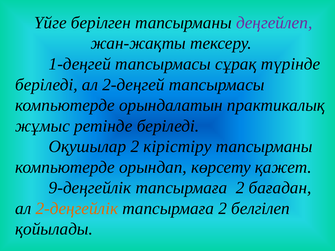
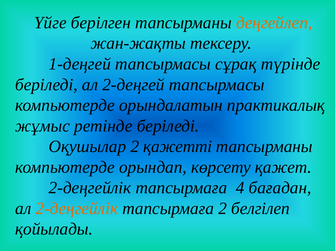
деңгейлеп colour: purple -> orange (274, 23)
кірістіру: кірістіру -> қажетті (178, 147)
9-деңгейлік: 9-деңгейлік -> 2-деңгейлік (90, 188)
2: 2 -> 4 (240, 188)
